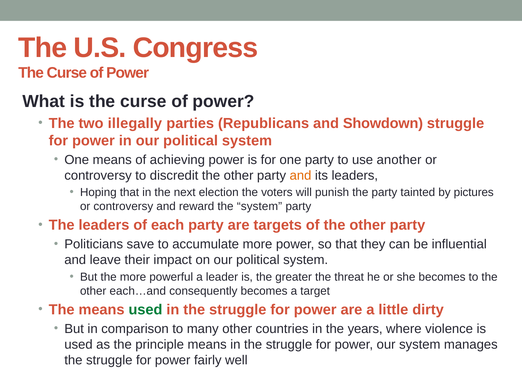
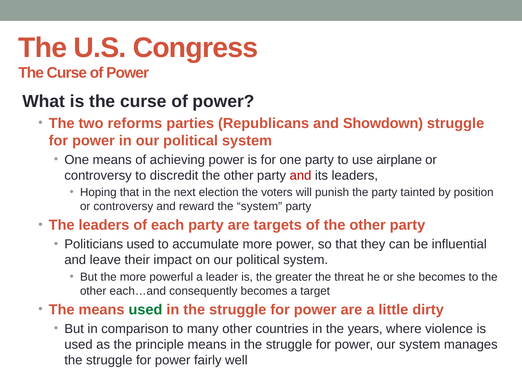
illegally: illegally -> reforms (135, 123)
another: another -> airplane (399, 160)
and colour: orange -> red (300, 175)
pictures: pictures -> position (474, 192)
Politicians save: save -> used (140, 244)
